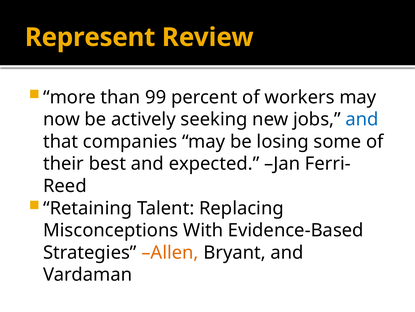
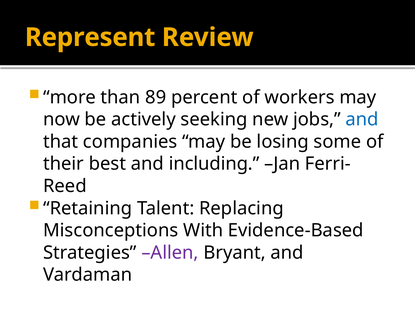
99: 99 -> 89 (156, 97)
expected: expected -> including (214, 163)
Allen colour: orange -> purple (170, 252)
